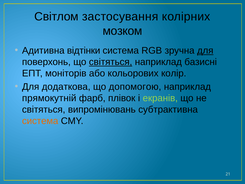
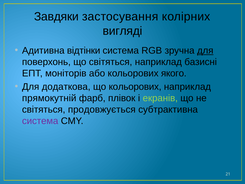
Світлом: Світлом -> Завдяки (56, 17)
мозком: мозком -> вигляді (123, 31)
світяться underline: present -> none (111, 62)
колір: колір -> якого (174, 73)
що допомогою: допомогою -> кольорових (135, 87)
випромінювань: випромінювань -> продовжується (102, 109)
система colour: orange -> purple (40, 121)
